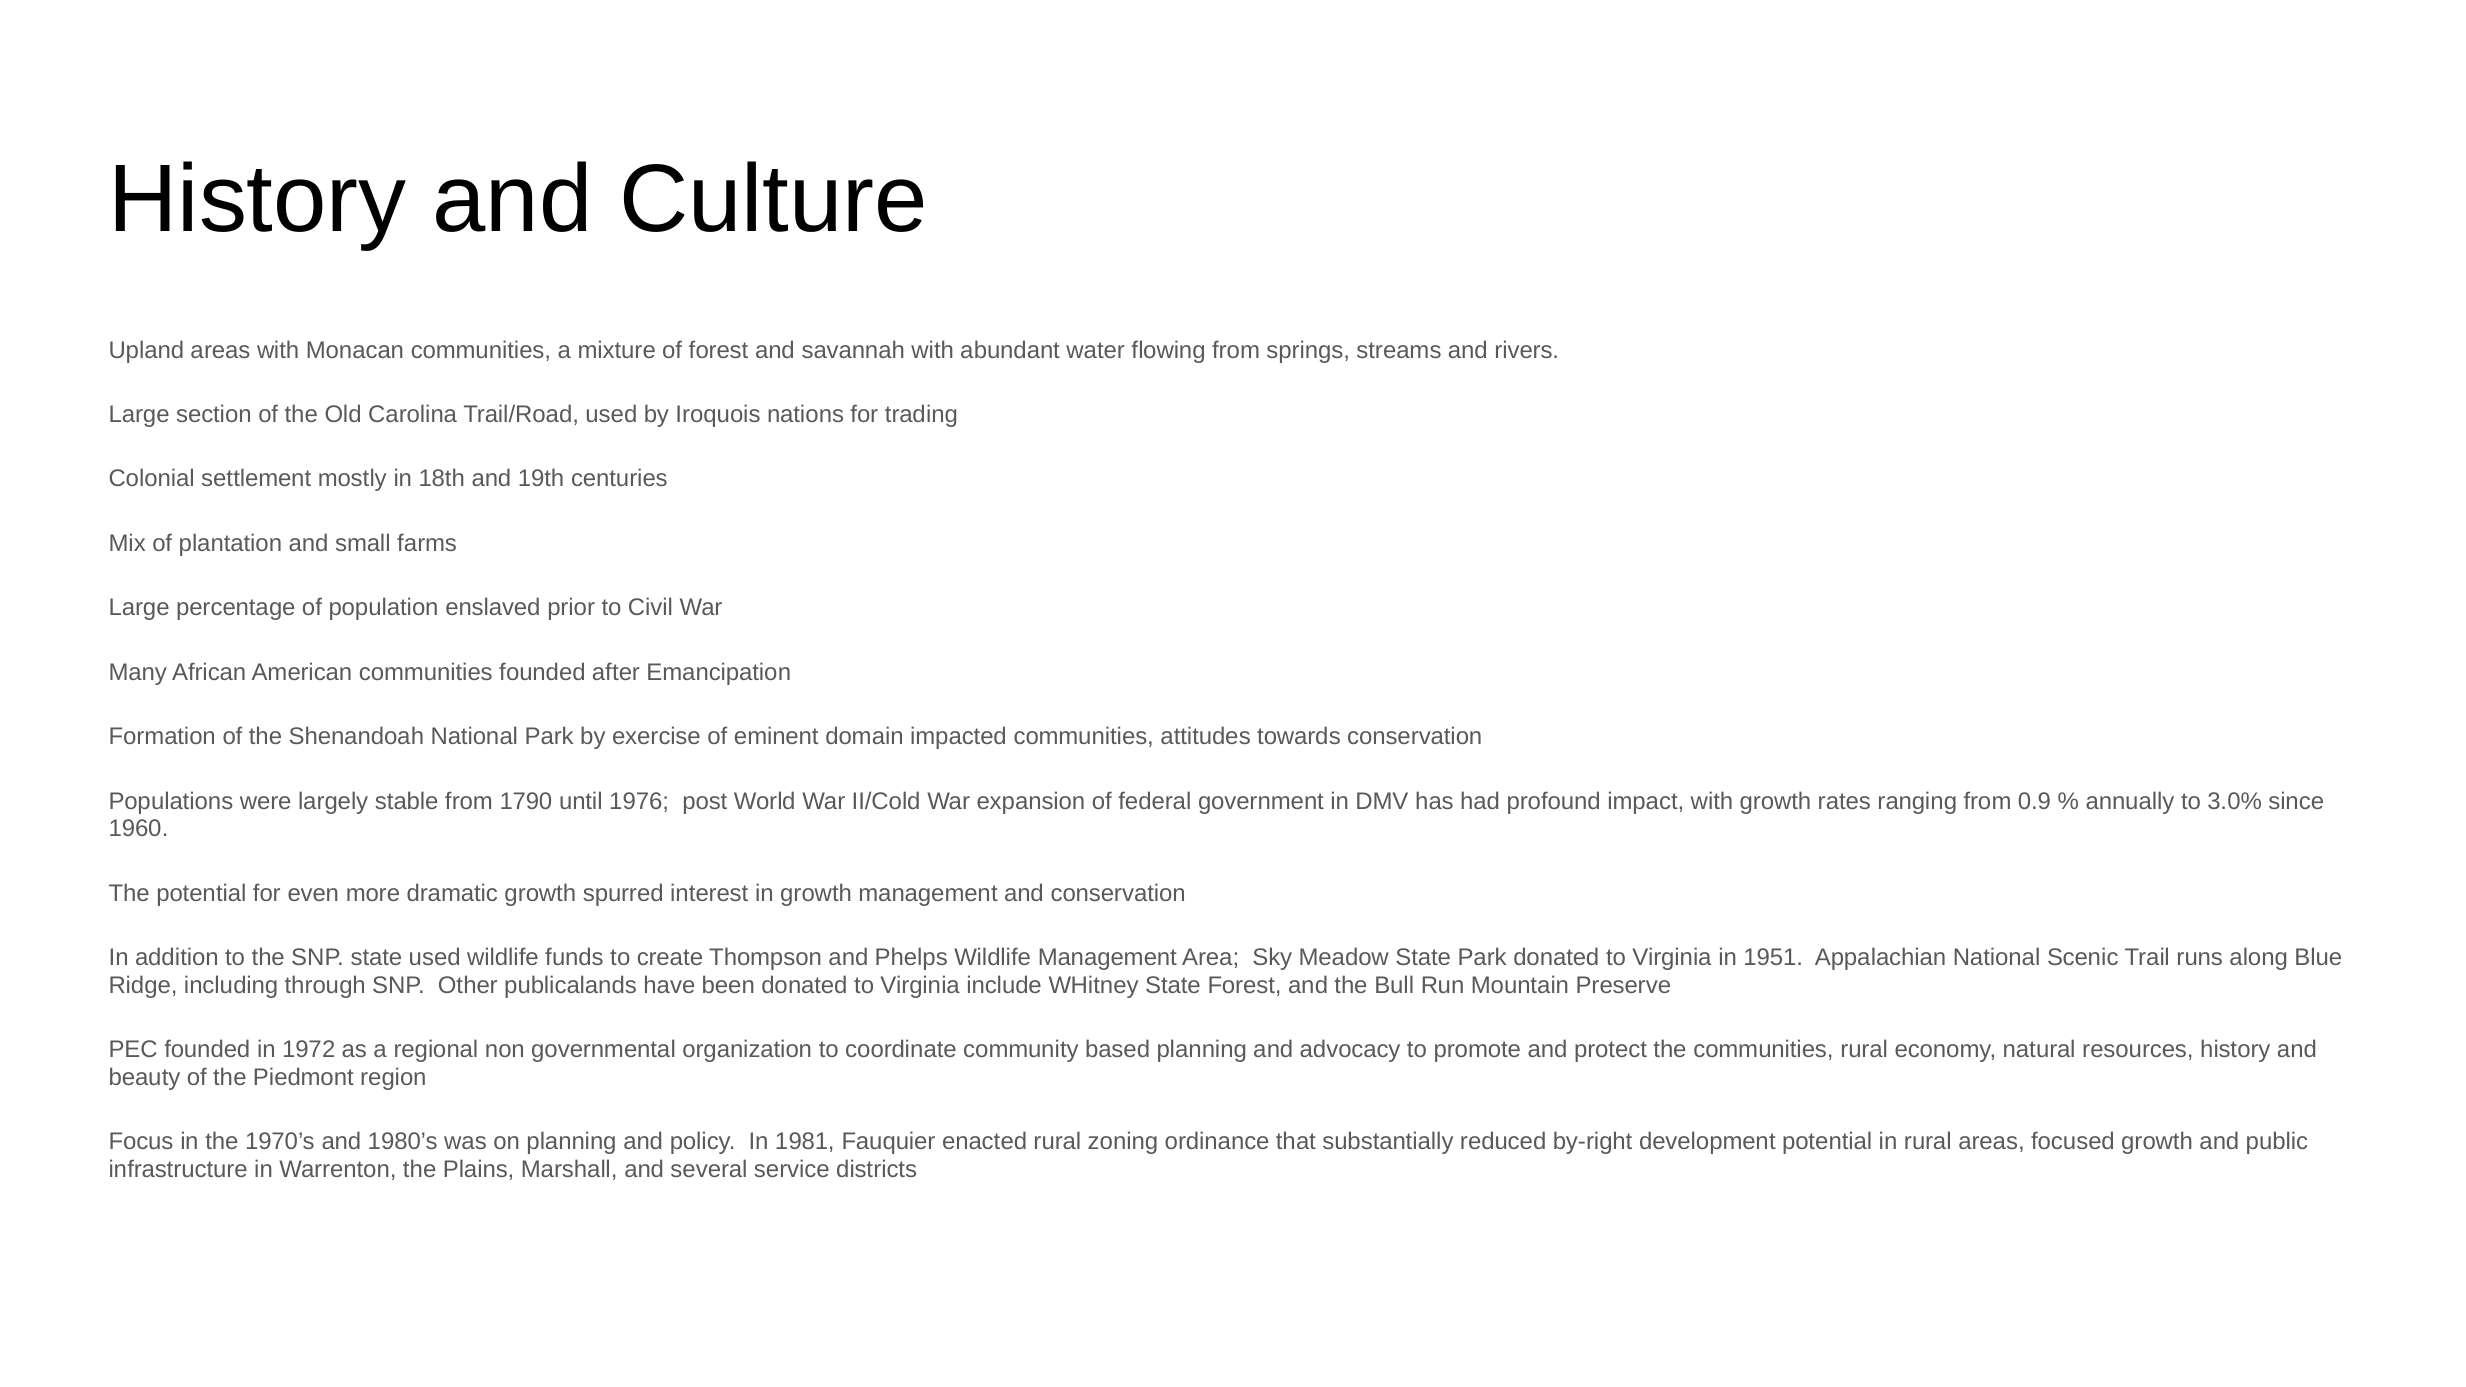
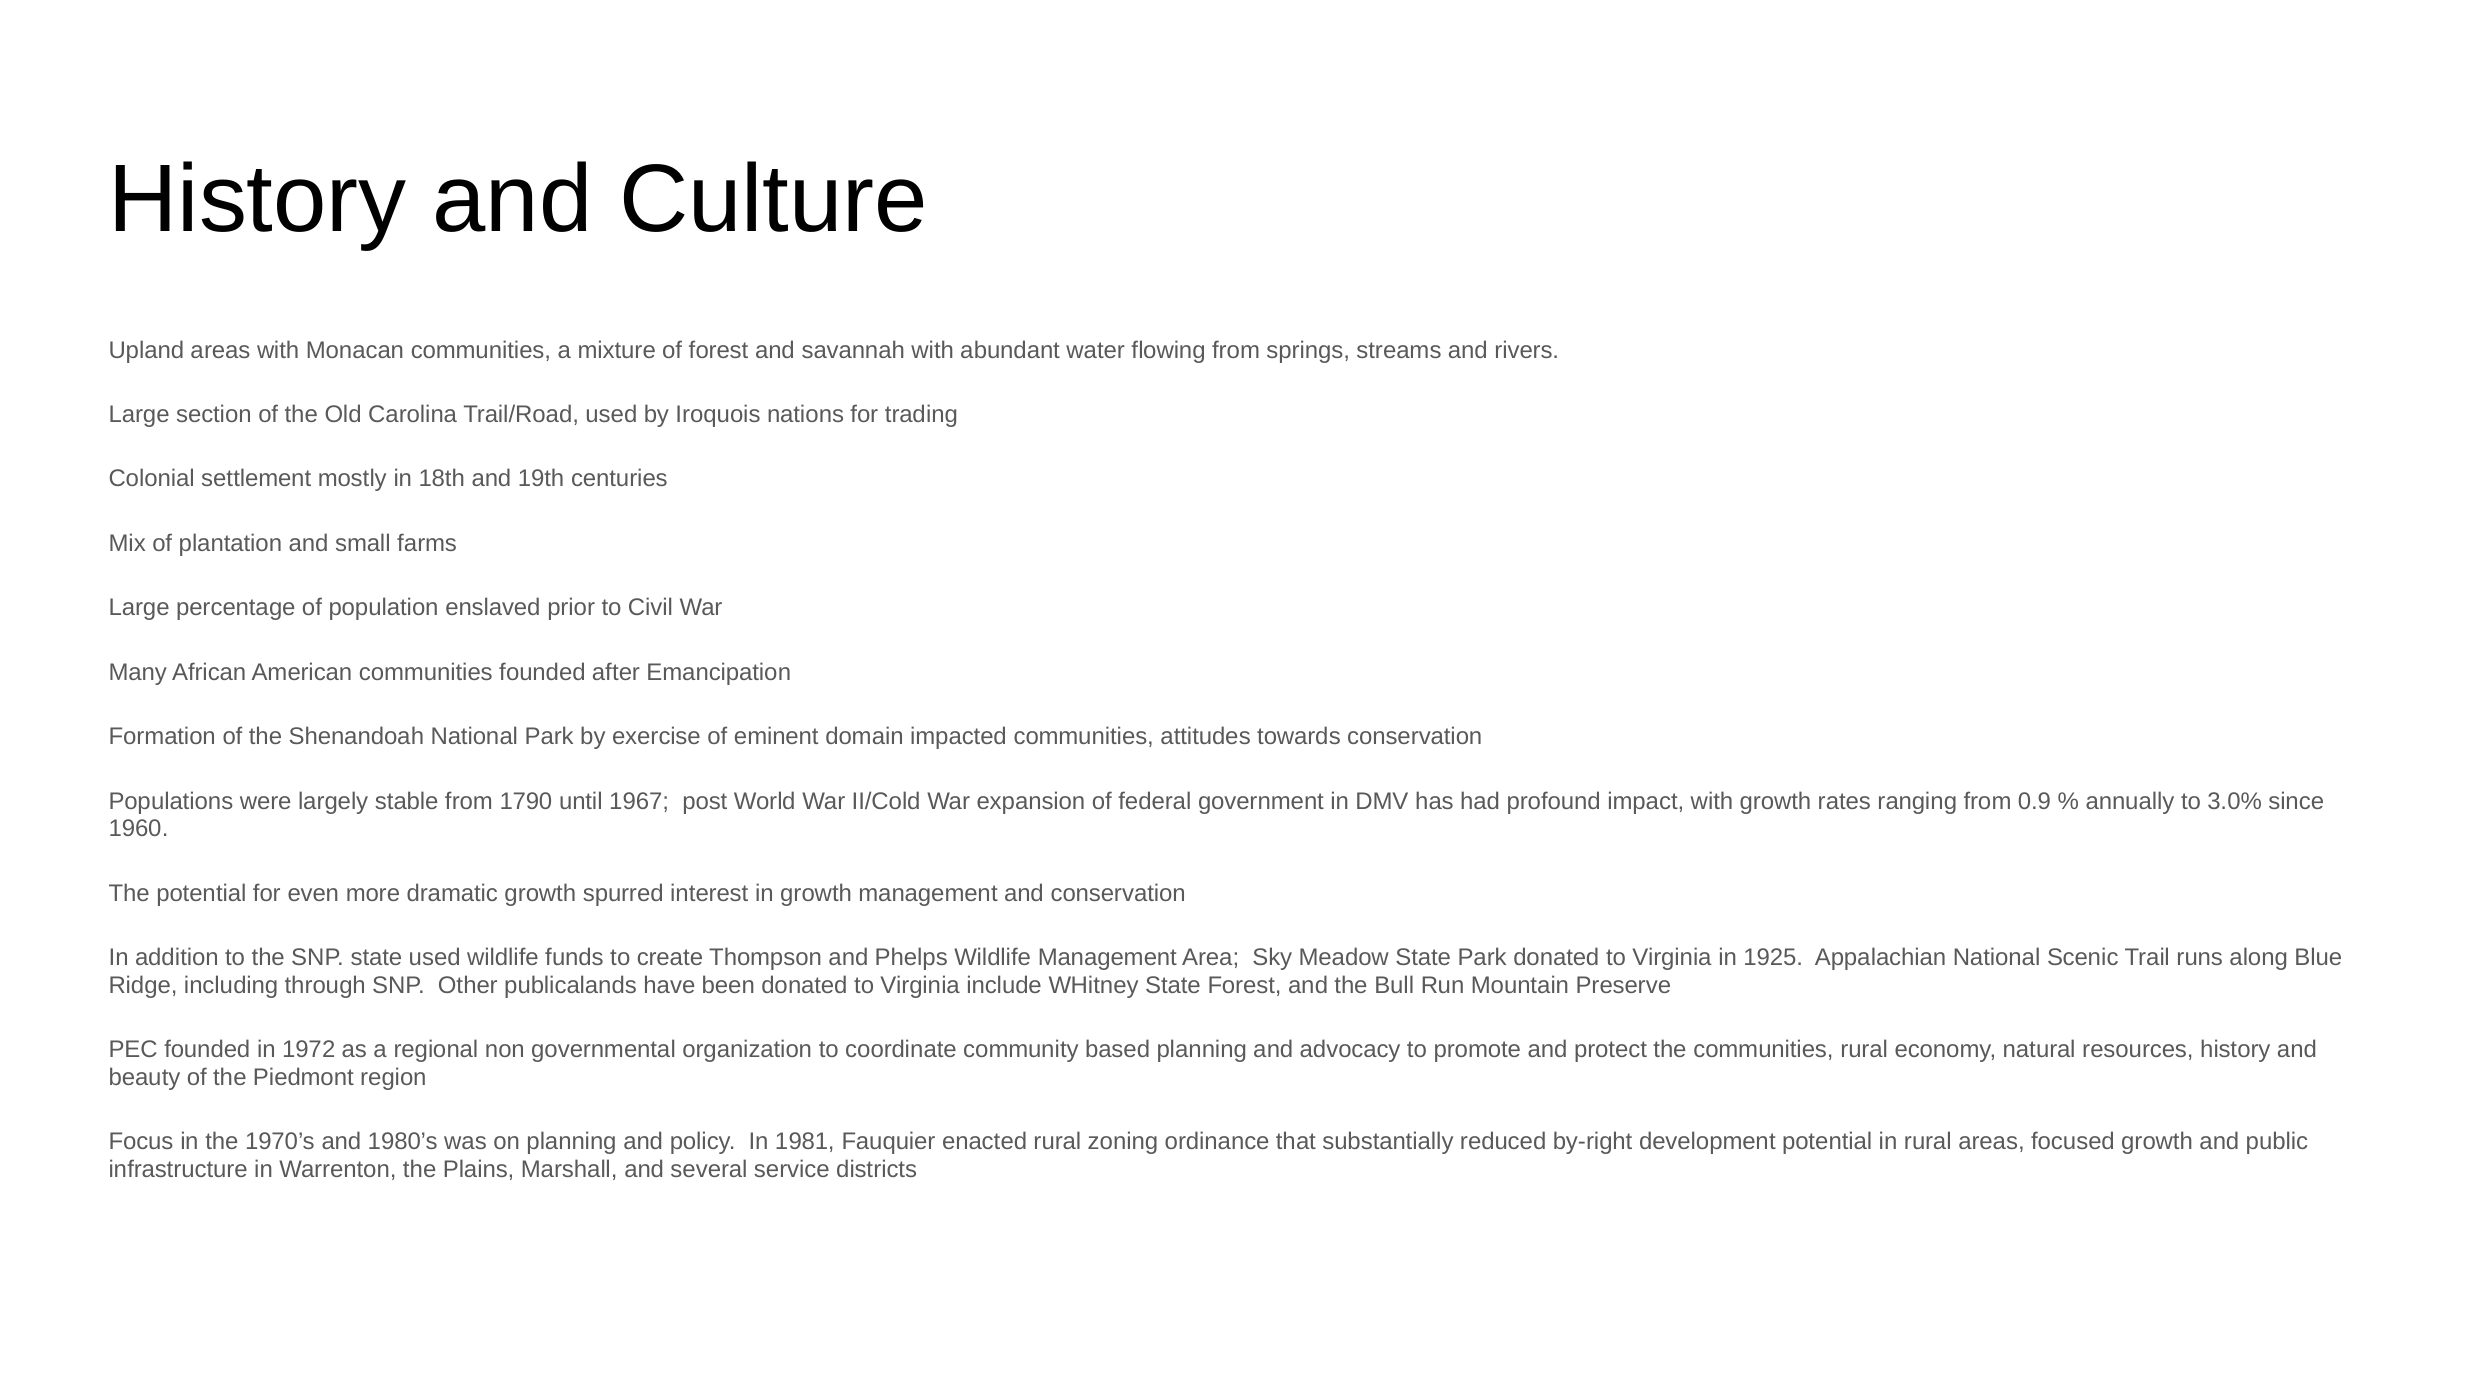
1976: 1976 -> 1967 (639, 801)
1951: 1951 -> 1925 (1773, 958)
